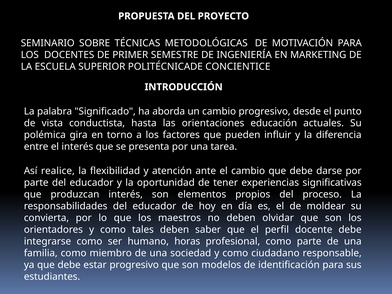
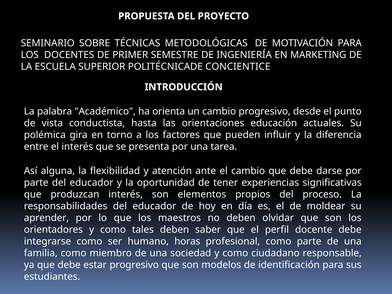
Significado: Significado -> Académico (105, 111)
aborda: aborda -> orienta (169, 111)
realice: realice -> alguna (58, 171)
convierta: convierta -> aprender (46, 218)
